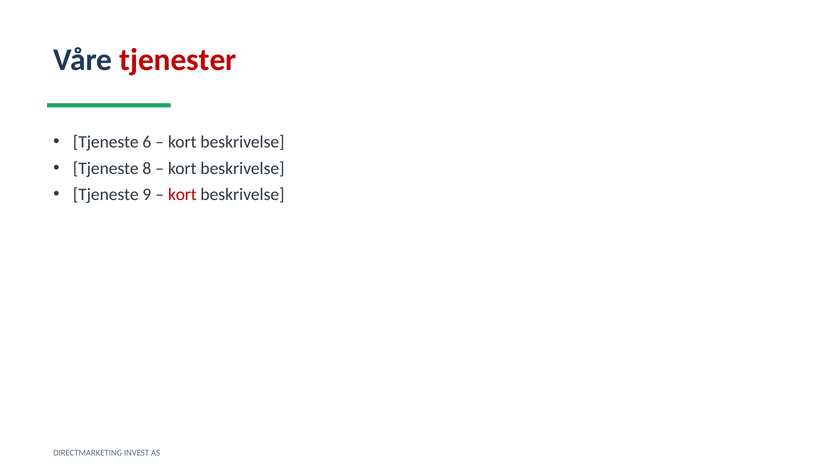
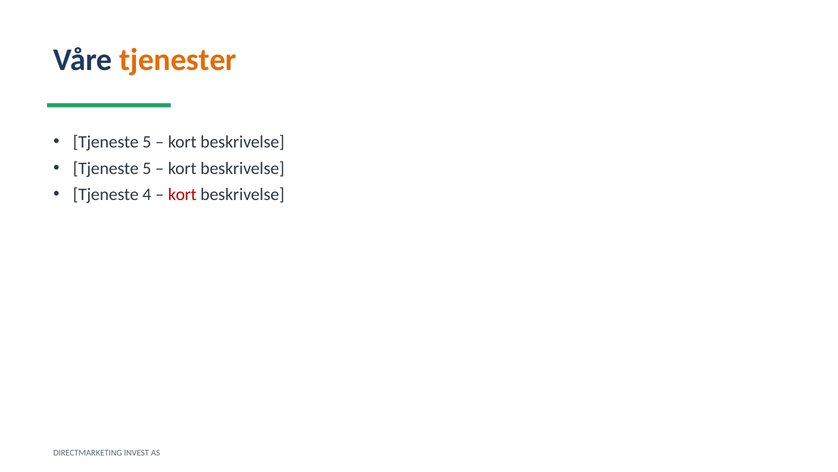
tjenester colour: red -> orange (178, 60)
6: 6 -> 5 (147, 142)
8: 8 -> 5 (147, 168)
9: 9 -> 4 (147, 194)
